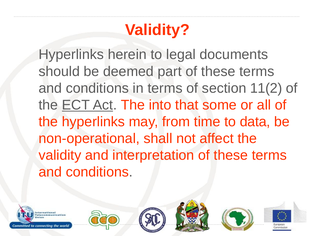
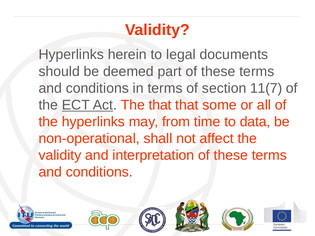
11(2: 11(2 -> 11(7 (266, 88)
The into: into -> that (160, 105)
